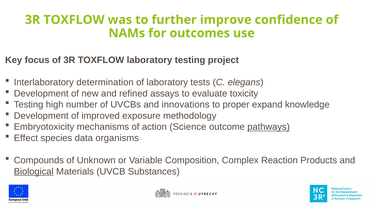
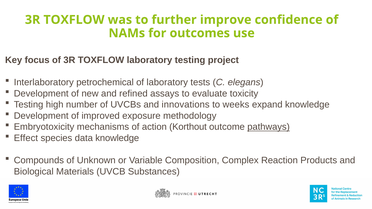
determination: determination -> petrochemical (105, 82)
proper: proper -> weeks (236, 105)
Science: Science -> Korthout (188, 127)
data organisms: organisms -> knowledge (117, 138)
Biological underline: present -> none (34, 172)
